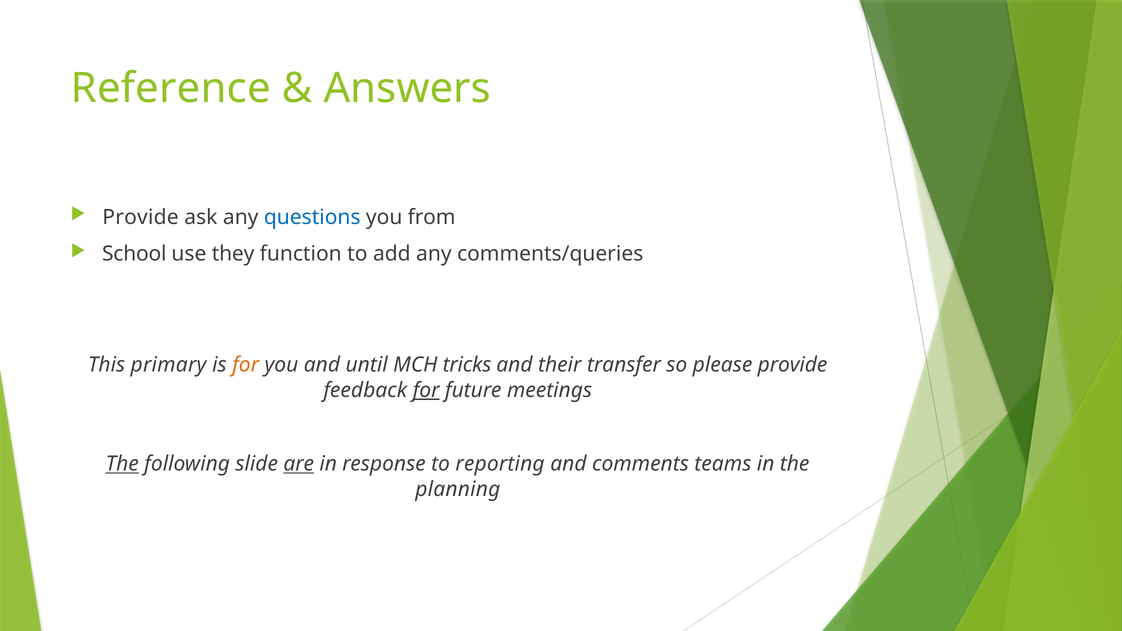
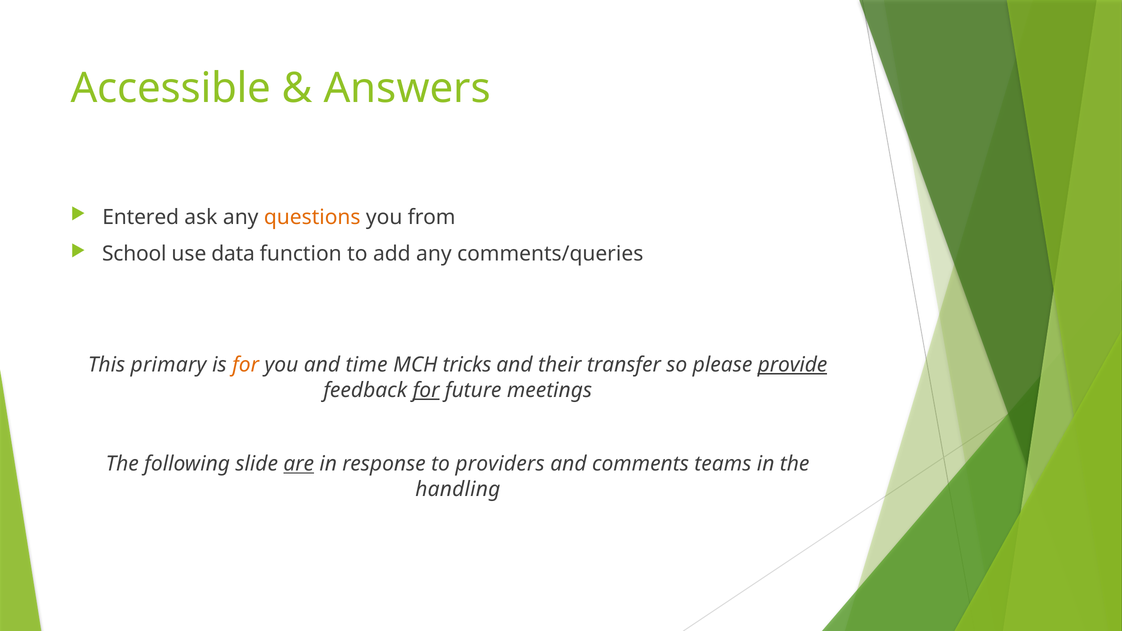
Reference: Reference -> Accessible (171, 88)
Provide: Provide -> Entered (141, 217)
questions colour: blue -> orange (312, 217)
they: they -> data (233, 254)
until: until -> time (367, 365)
provide underline: none -> present (793, 365)
The underline: present -> none (122, 464)
reporting: reporting -> providers (500, 464)
planning: planning -> handling (458, 489)
